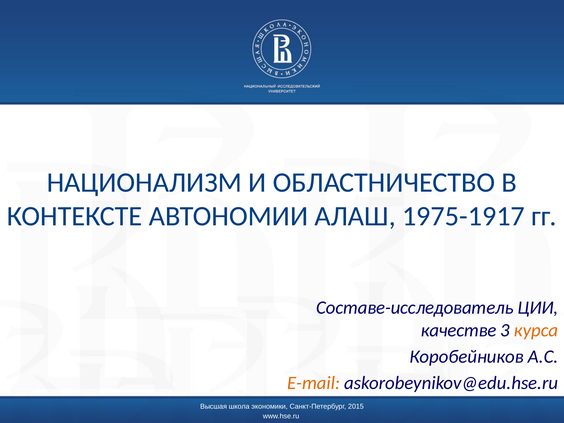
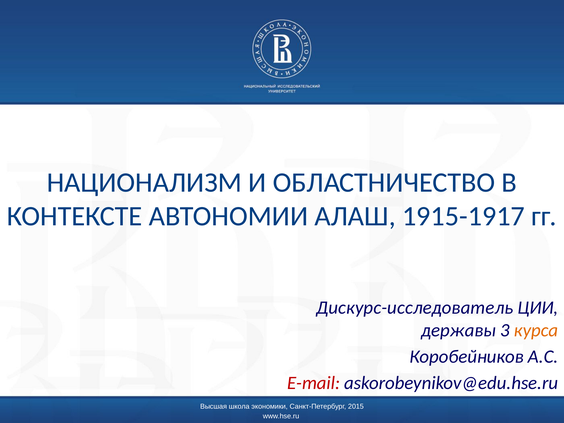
1975-1917: 1975-1917 -> 1915-1917 (463, 216)
Составе-исследователь: Составе-исследователь -> Дискурс-исследователь (415, 308)
качестве: качестве -> державы (459, 330)
E-mail colour: orange -> red (314, 383)
